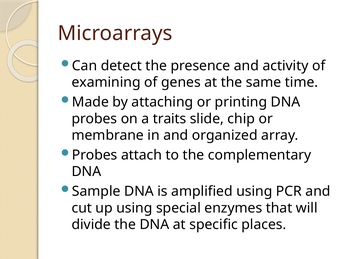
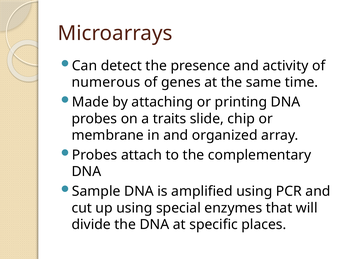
examining: examining -> numerous (106, 83)
